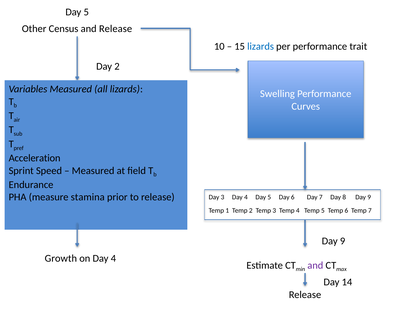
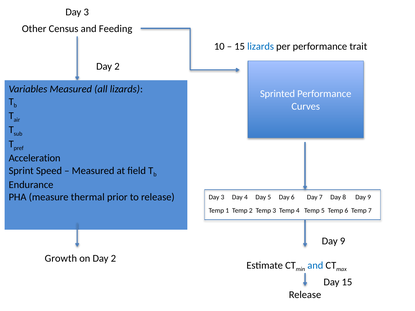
5: 5 -> 3 (86, 12)
and Release: Release -> Feeding (116, 29)
Swelling: Swelling -> Sprinted (277, 94)
stamina: stamina -> thermal (88, 197)
on Day 4: 4 -> 2 (113, 259)
and colour: purple -> blue (315, 265)
Day 14: 14 -> 15 (347, 282)
